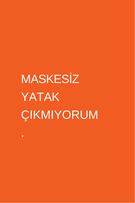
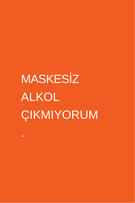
YATAK: YATAK -> ALKOL (40, 97)
